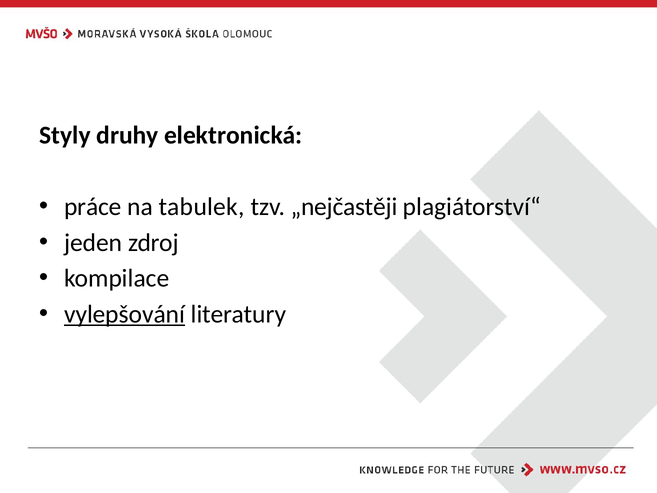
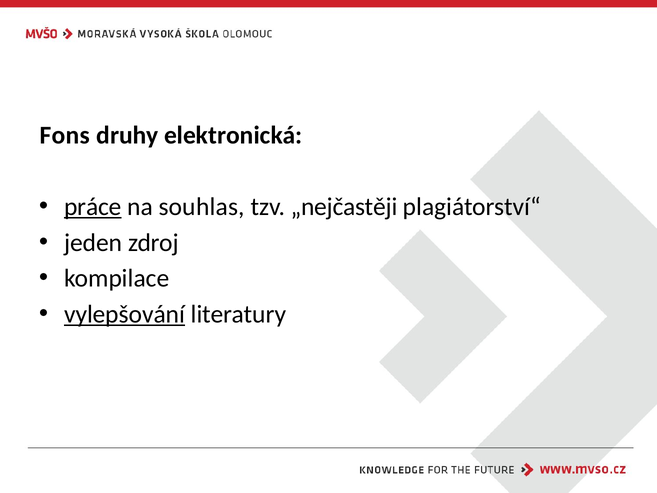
Styly: Styly -> Fons (65, 135)
práce underline: none -> present (93, 207)
tabulek: tabulek -> souhlas (202, 207)
